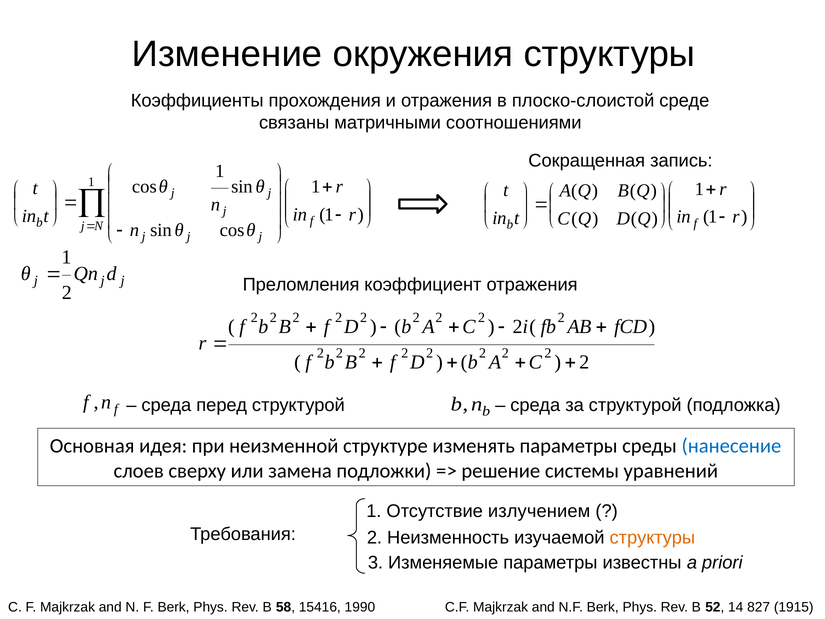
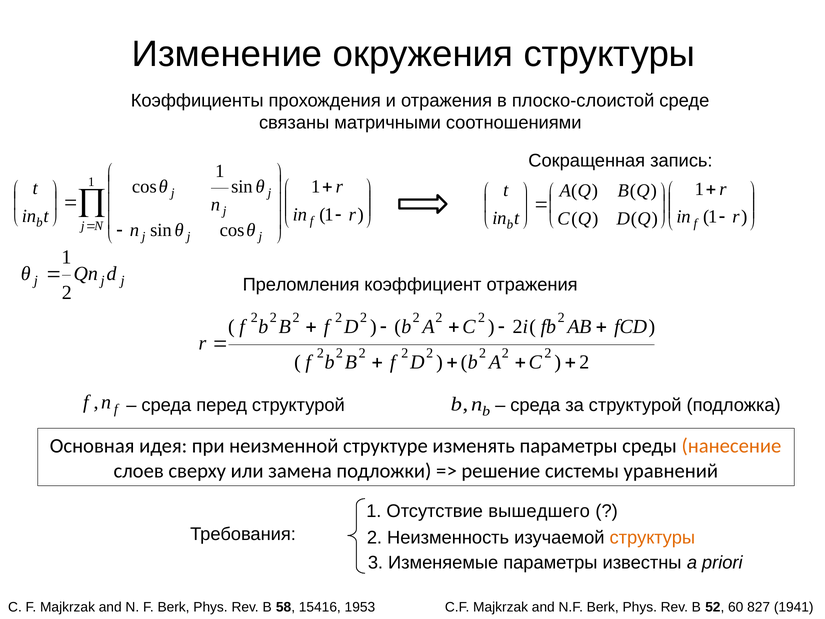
нанесение colour: blue -> orange (731, 446)
излучением: излучением -> вышедшего (539, 511)
1990: 1990 -> 1953 (360, 607)
14: 14 -> 60 (736, 607)
1915: 1915 -> 1941 (794, 607)
